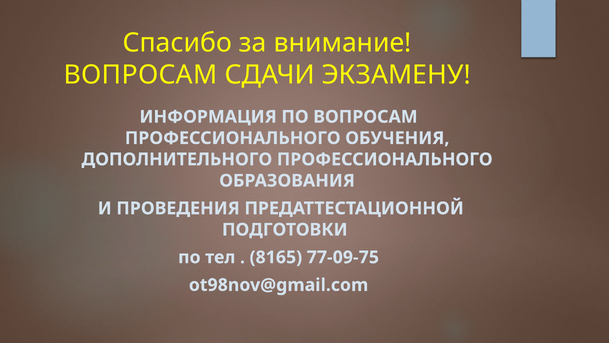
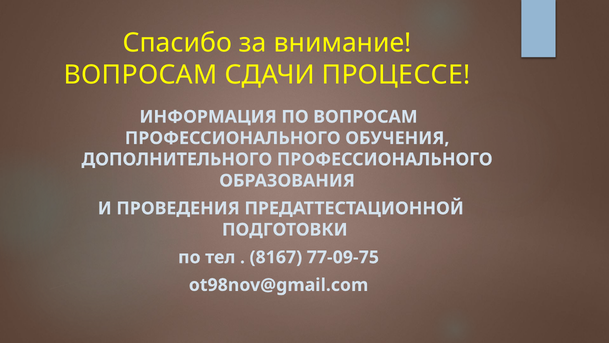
ЭКЗАМЕНУ: ЭКЗАМЕНУ -> ПРОЦЕССЕ (396, 75)
8165: 8165 -> 8167 (276, 257)
